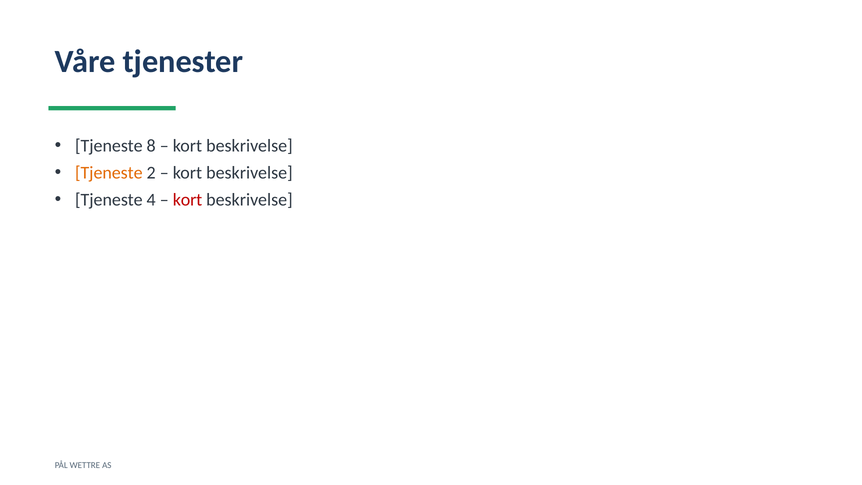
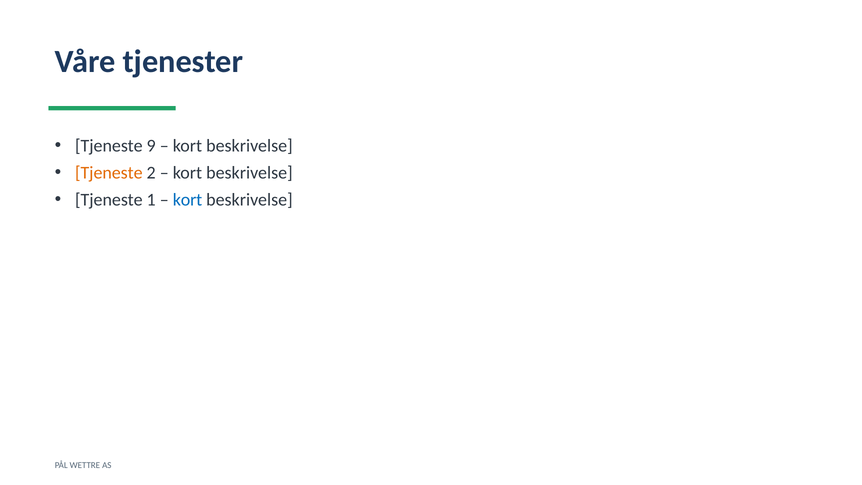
8: 8 -> 9 (151, 146)
4: 4 -> 1 (151, 200)
kort colour: red -> blue (188, 200)
